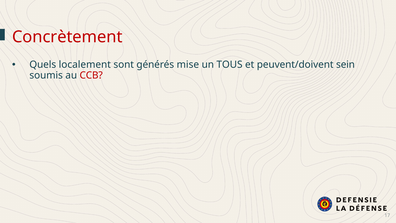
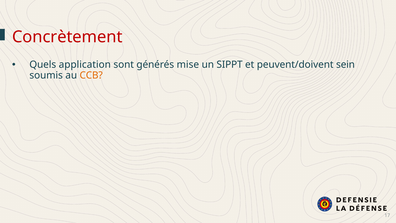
localement: localement -> application (85, 65)
TOUS: TOUS -> SIPPT (230, 65)
CCB colour: red -> orange (91, 75)
